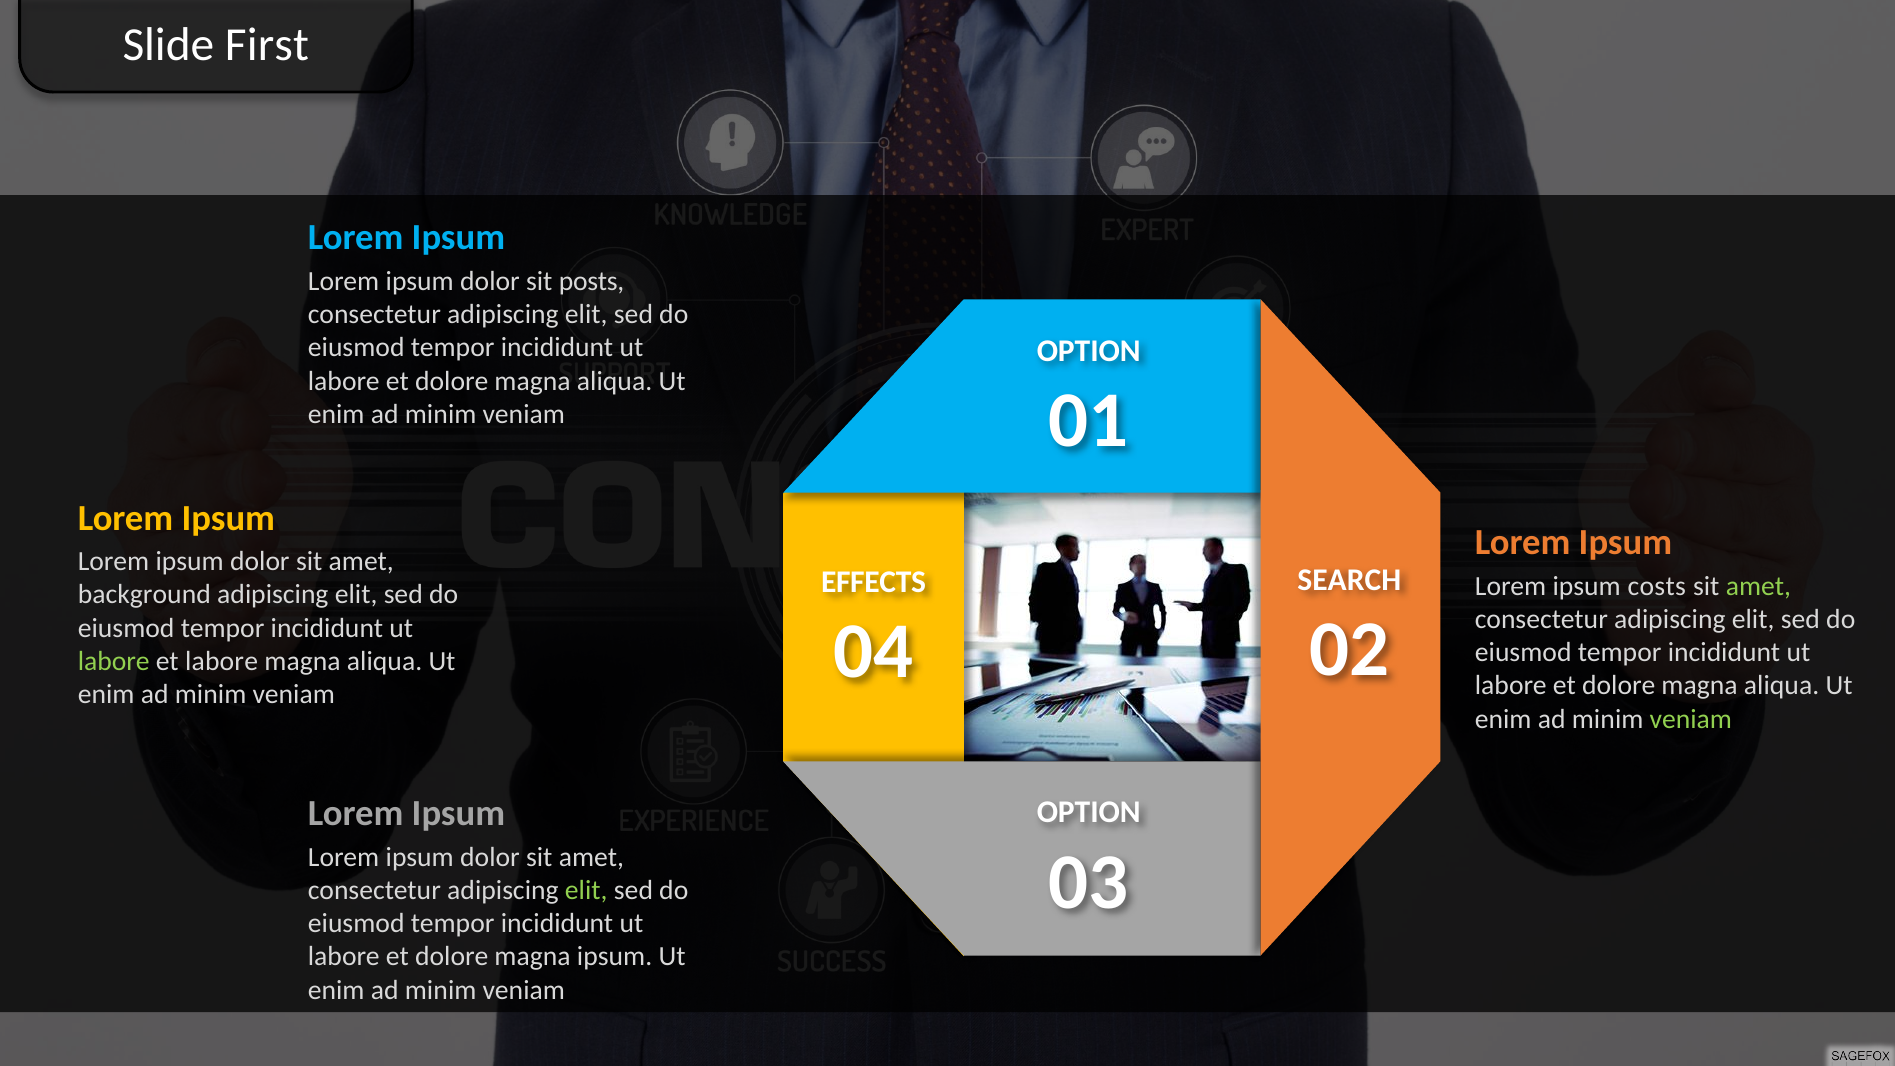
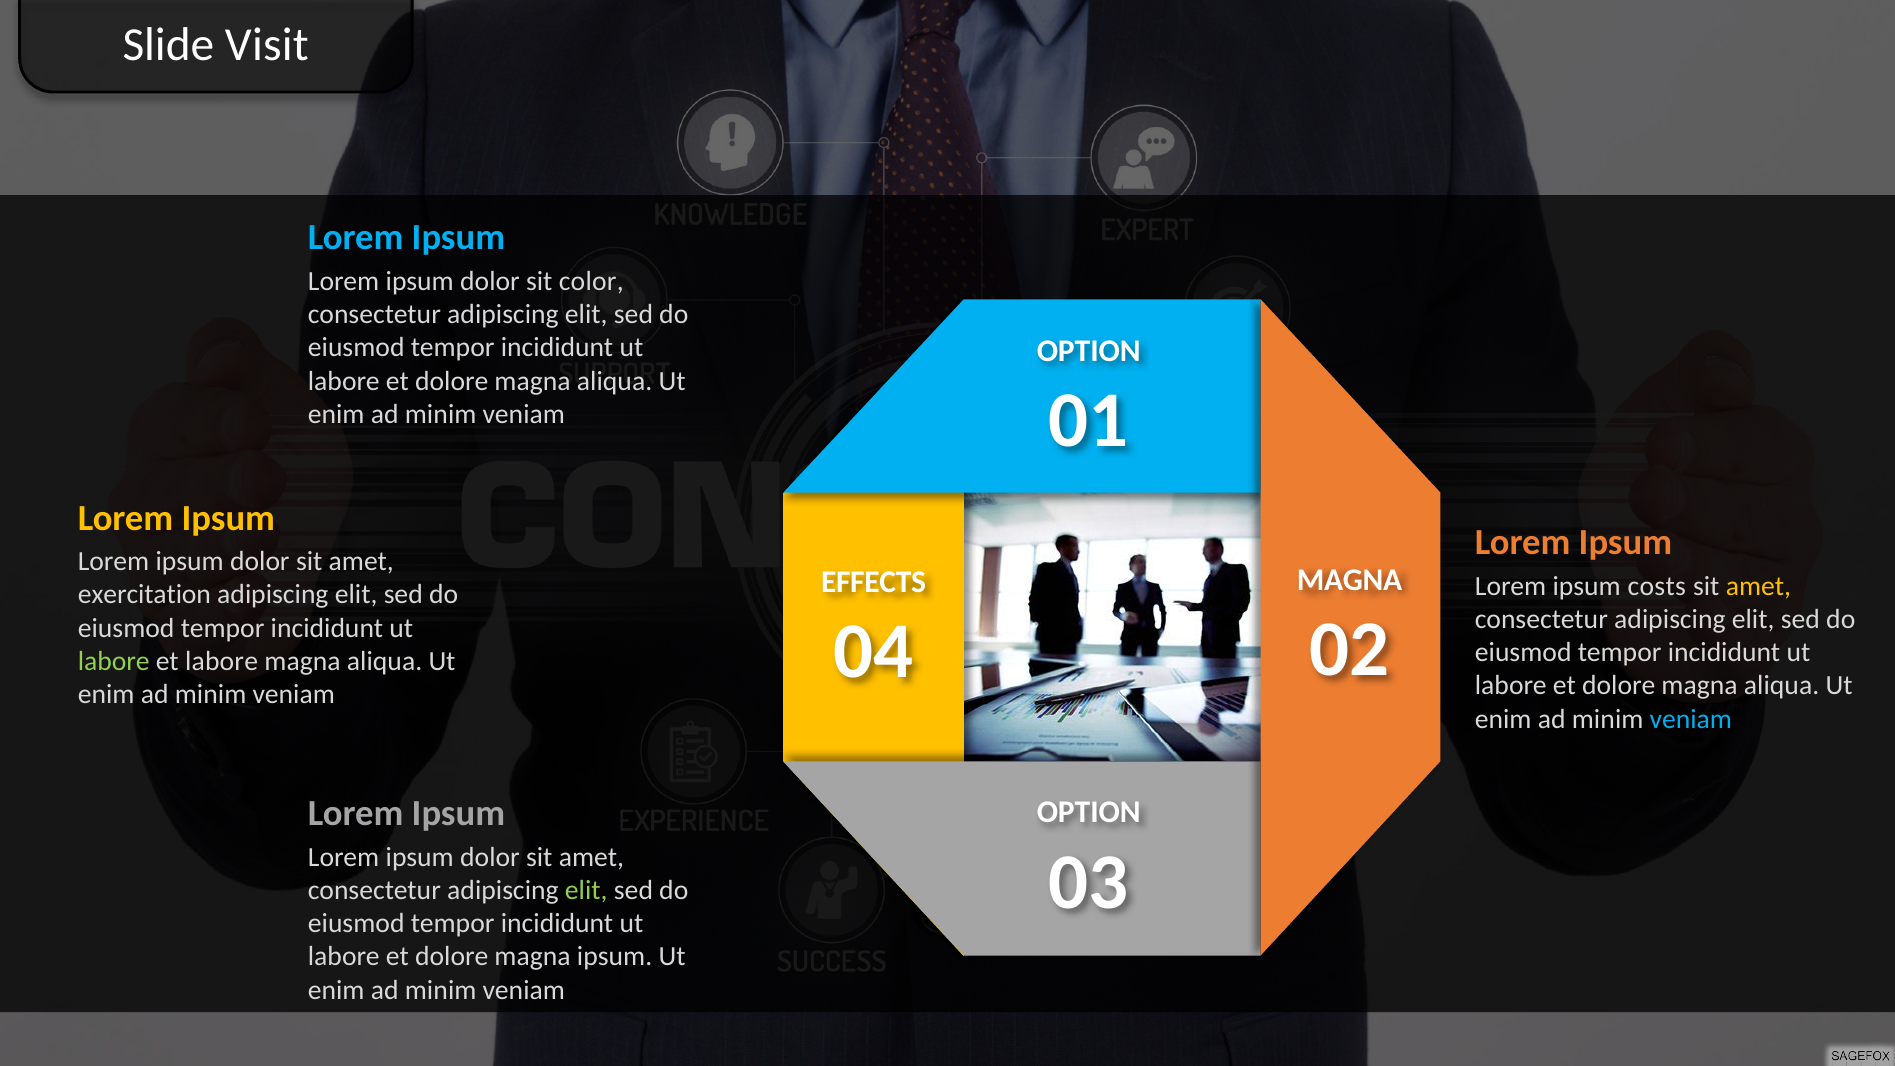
First: First -> Visit (267, 45)
posts: posts -> color (591, 281)
SEARCH: SEARCH -> MAGNA (1349, 580)
amet colour: light green -> yellow (1758, 586)
background: background -> exercitation (144, 595)
veniam colour: light green -> light blue (1691, 719)
